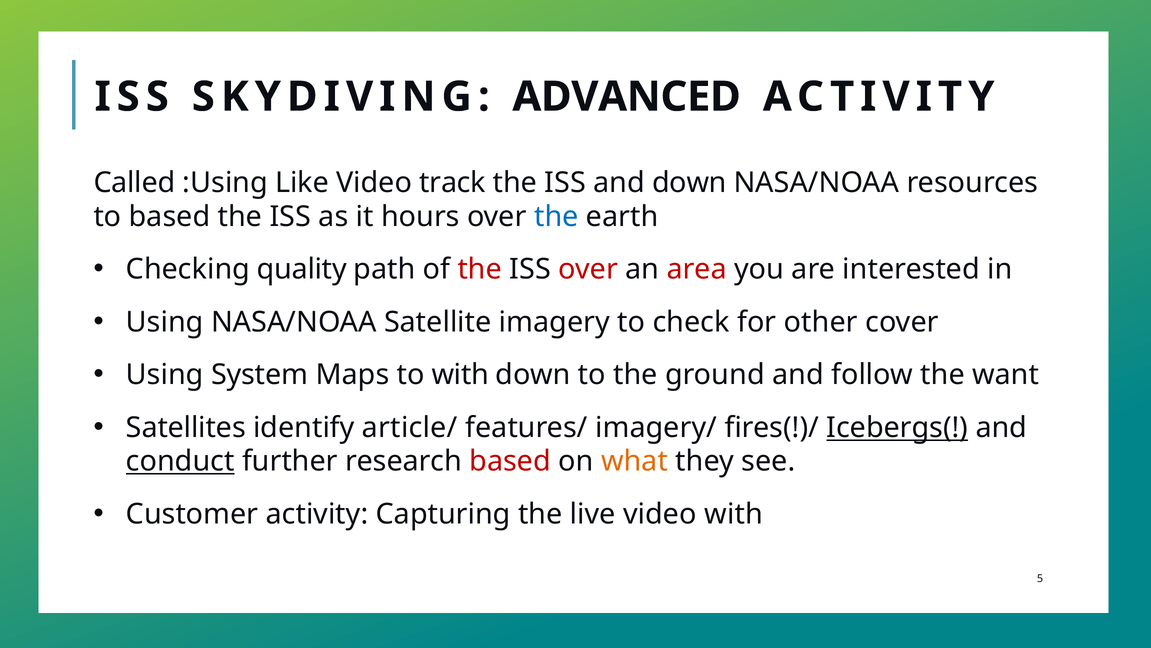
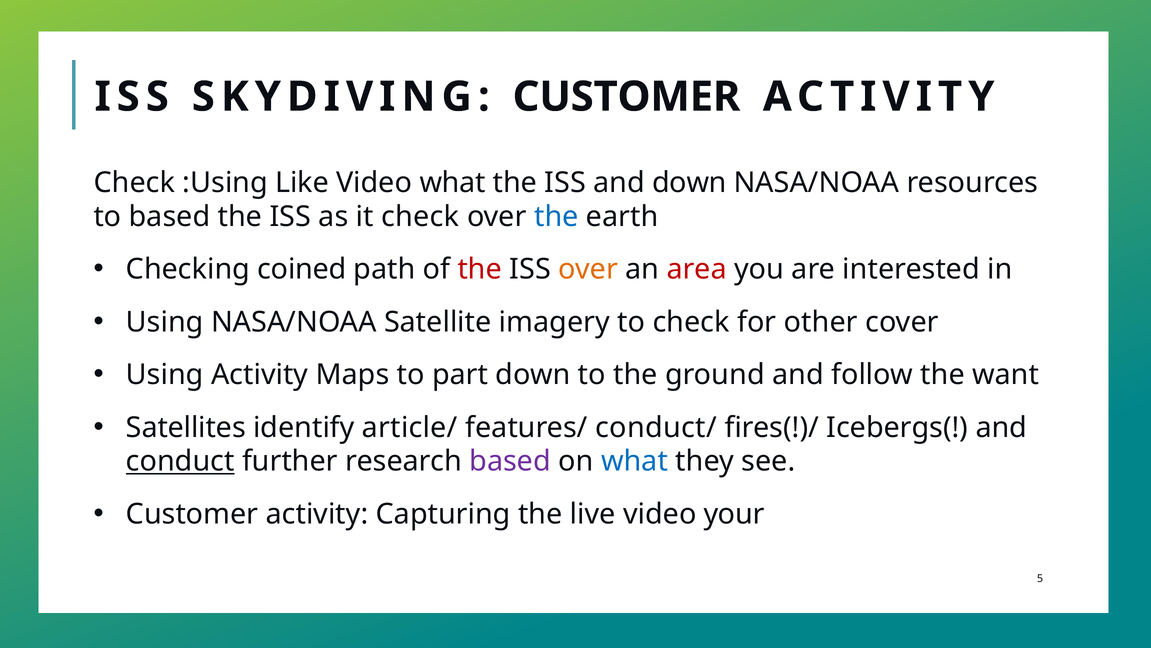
SKYDIVING ADVANCED: ADVANCED -> CUSTOMER (626, 97)
Called: Called -> Check (134, 183)
Video track: track -> what (453, 183)
it hours: hours -> check (420, 216)
quality: quality -> coined (302, 269)
over colour: red -> orange (588, 269)
Using System: System -> Activity (260, 375)
to with: with -> part (460, 375)
imagery/: imagery/ -> conduct/ (656, 427)
Icebergs( underline: present -> none (897, 427)
based colour: red -> purple (510, 461)
what colour: orange -> blue (635, 461)
video with: with -> your (734, 514)
